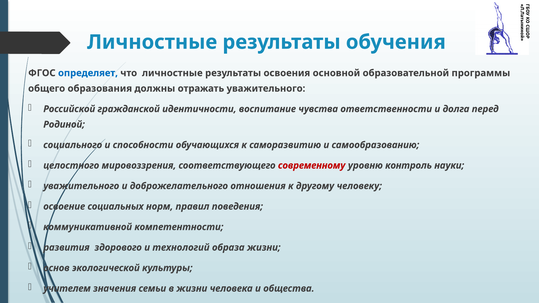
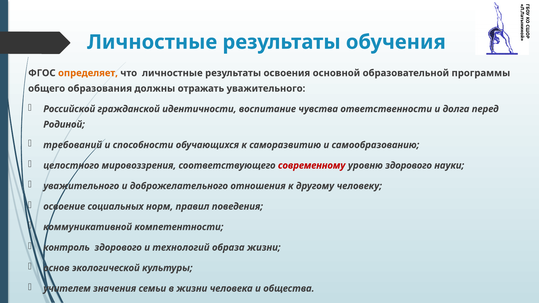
определяет colour: blue -> orange (88, 73)
социального: социального -> требований (73, 145)
уровню контроль: контроль -> здорового (409, 166)
развития: развития -> контроль (66, 248)
